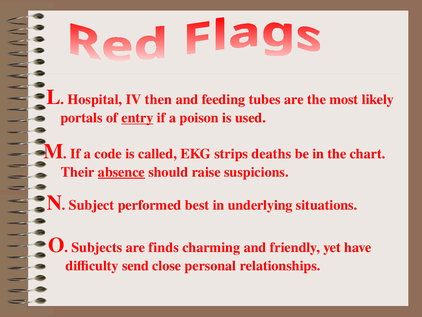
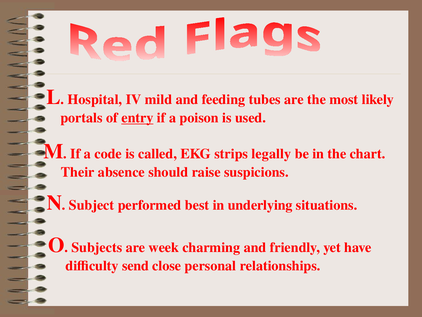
then: then -> mild (159, 99)
deaths: deaths -> legally (271, 154)
absence underline: present -> none (121, 172)
finds: finds -> week (164, 247)
